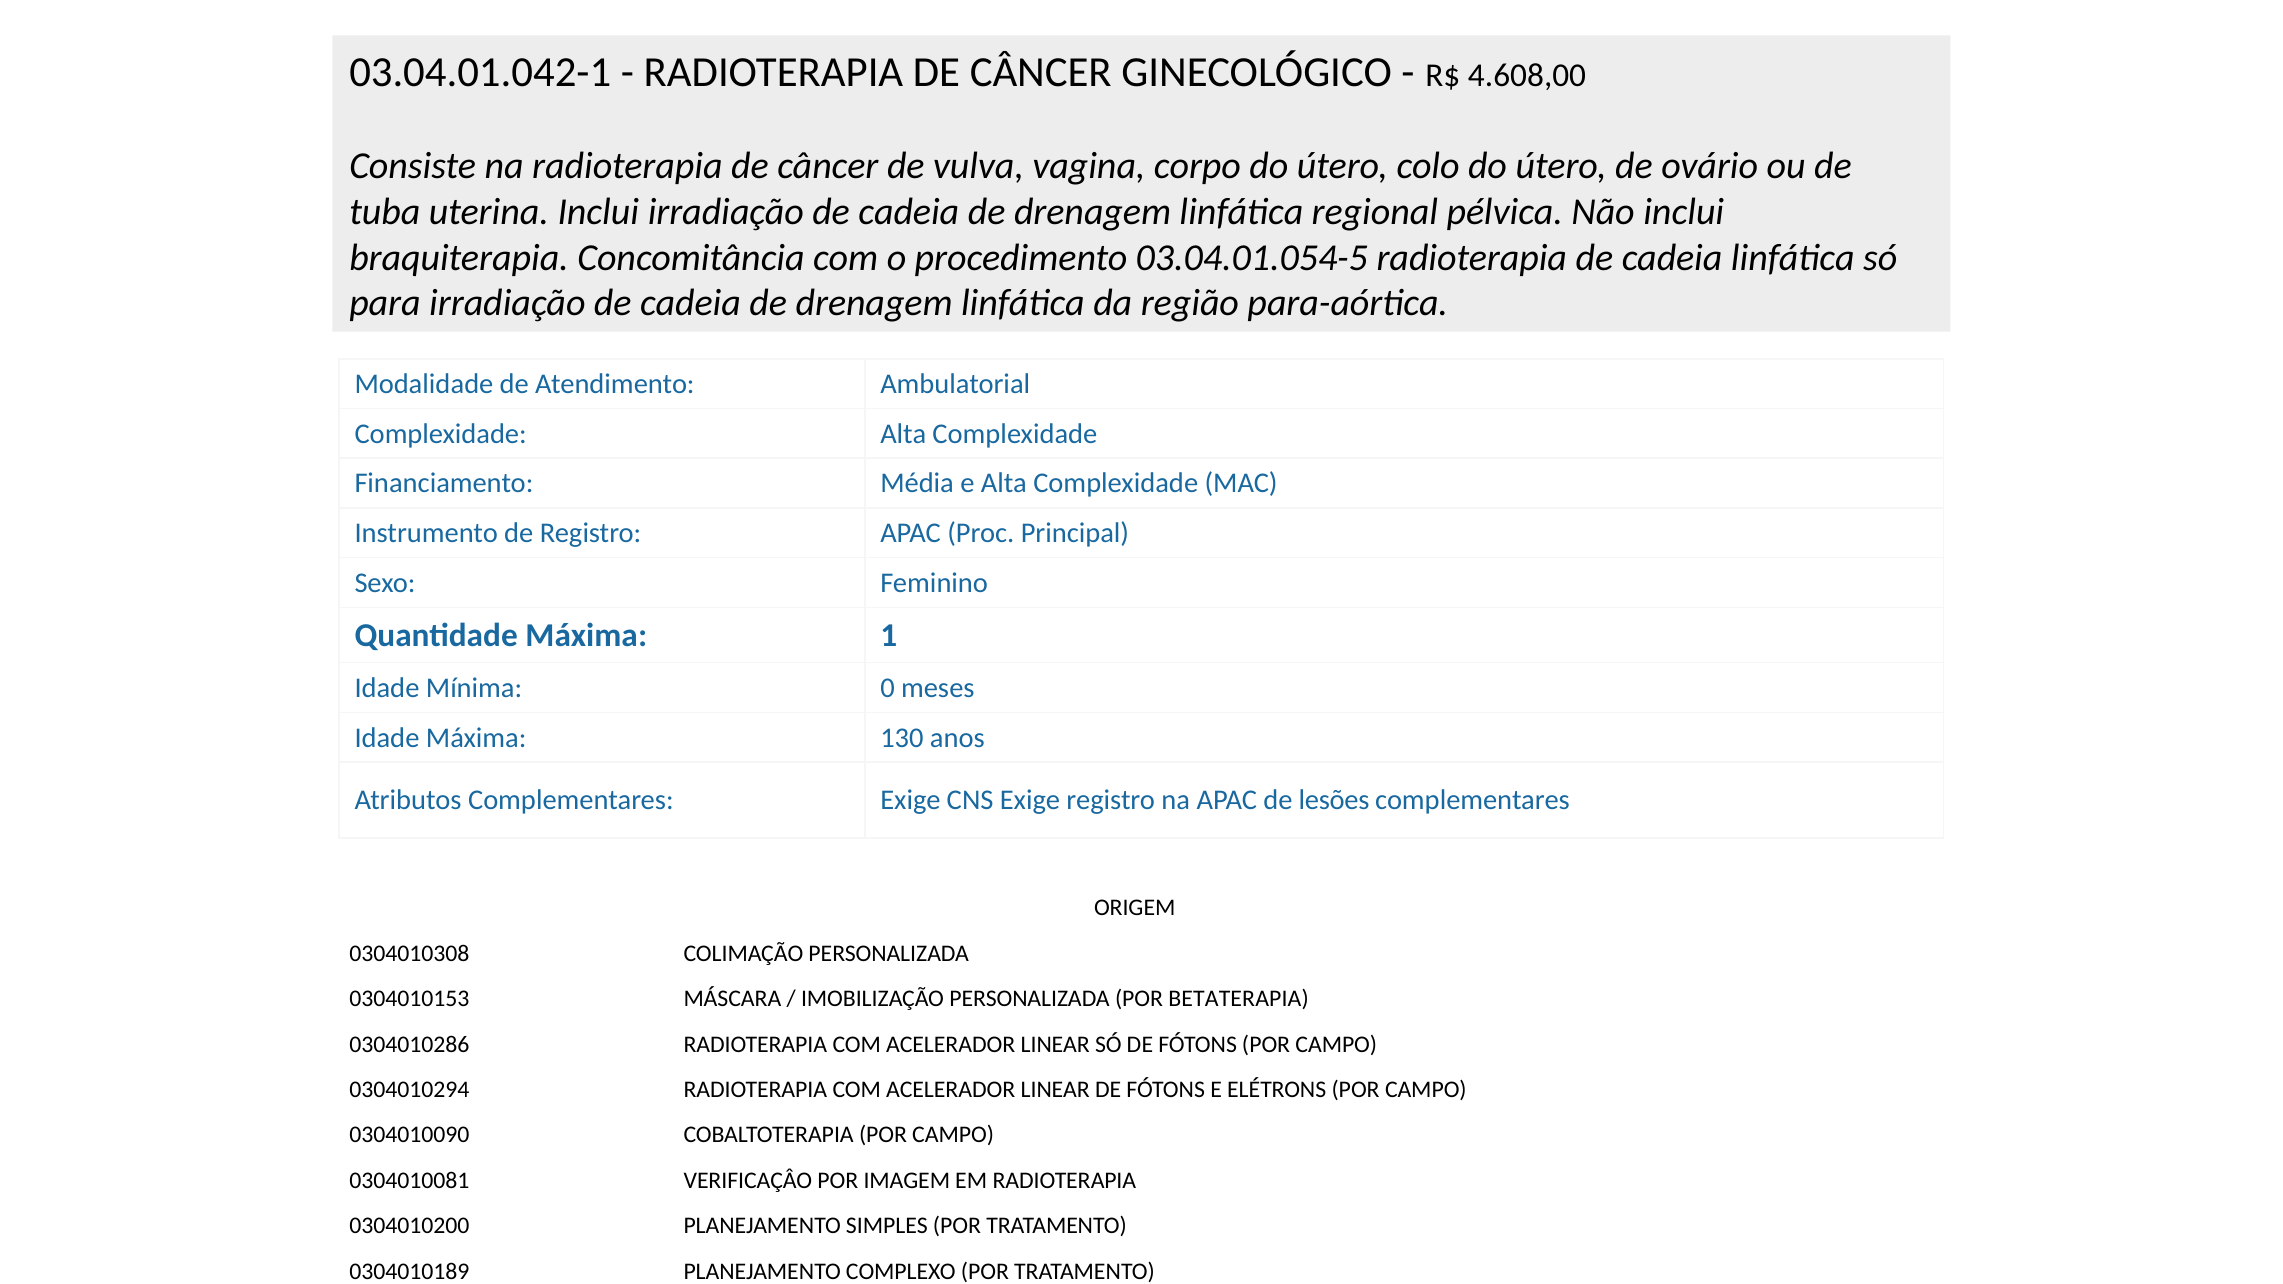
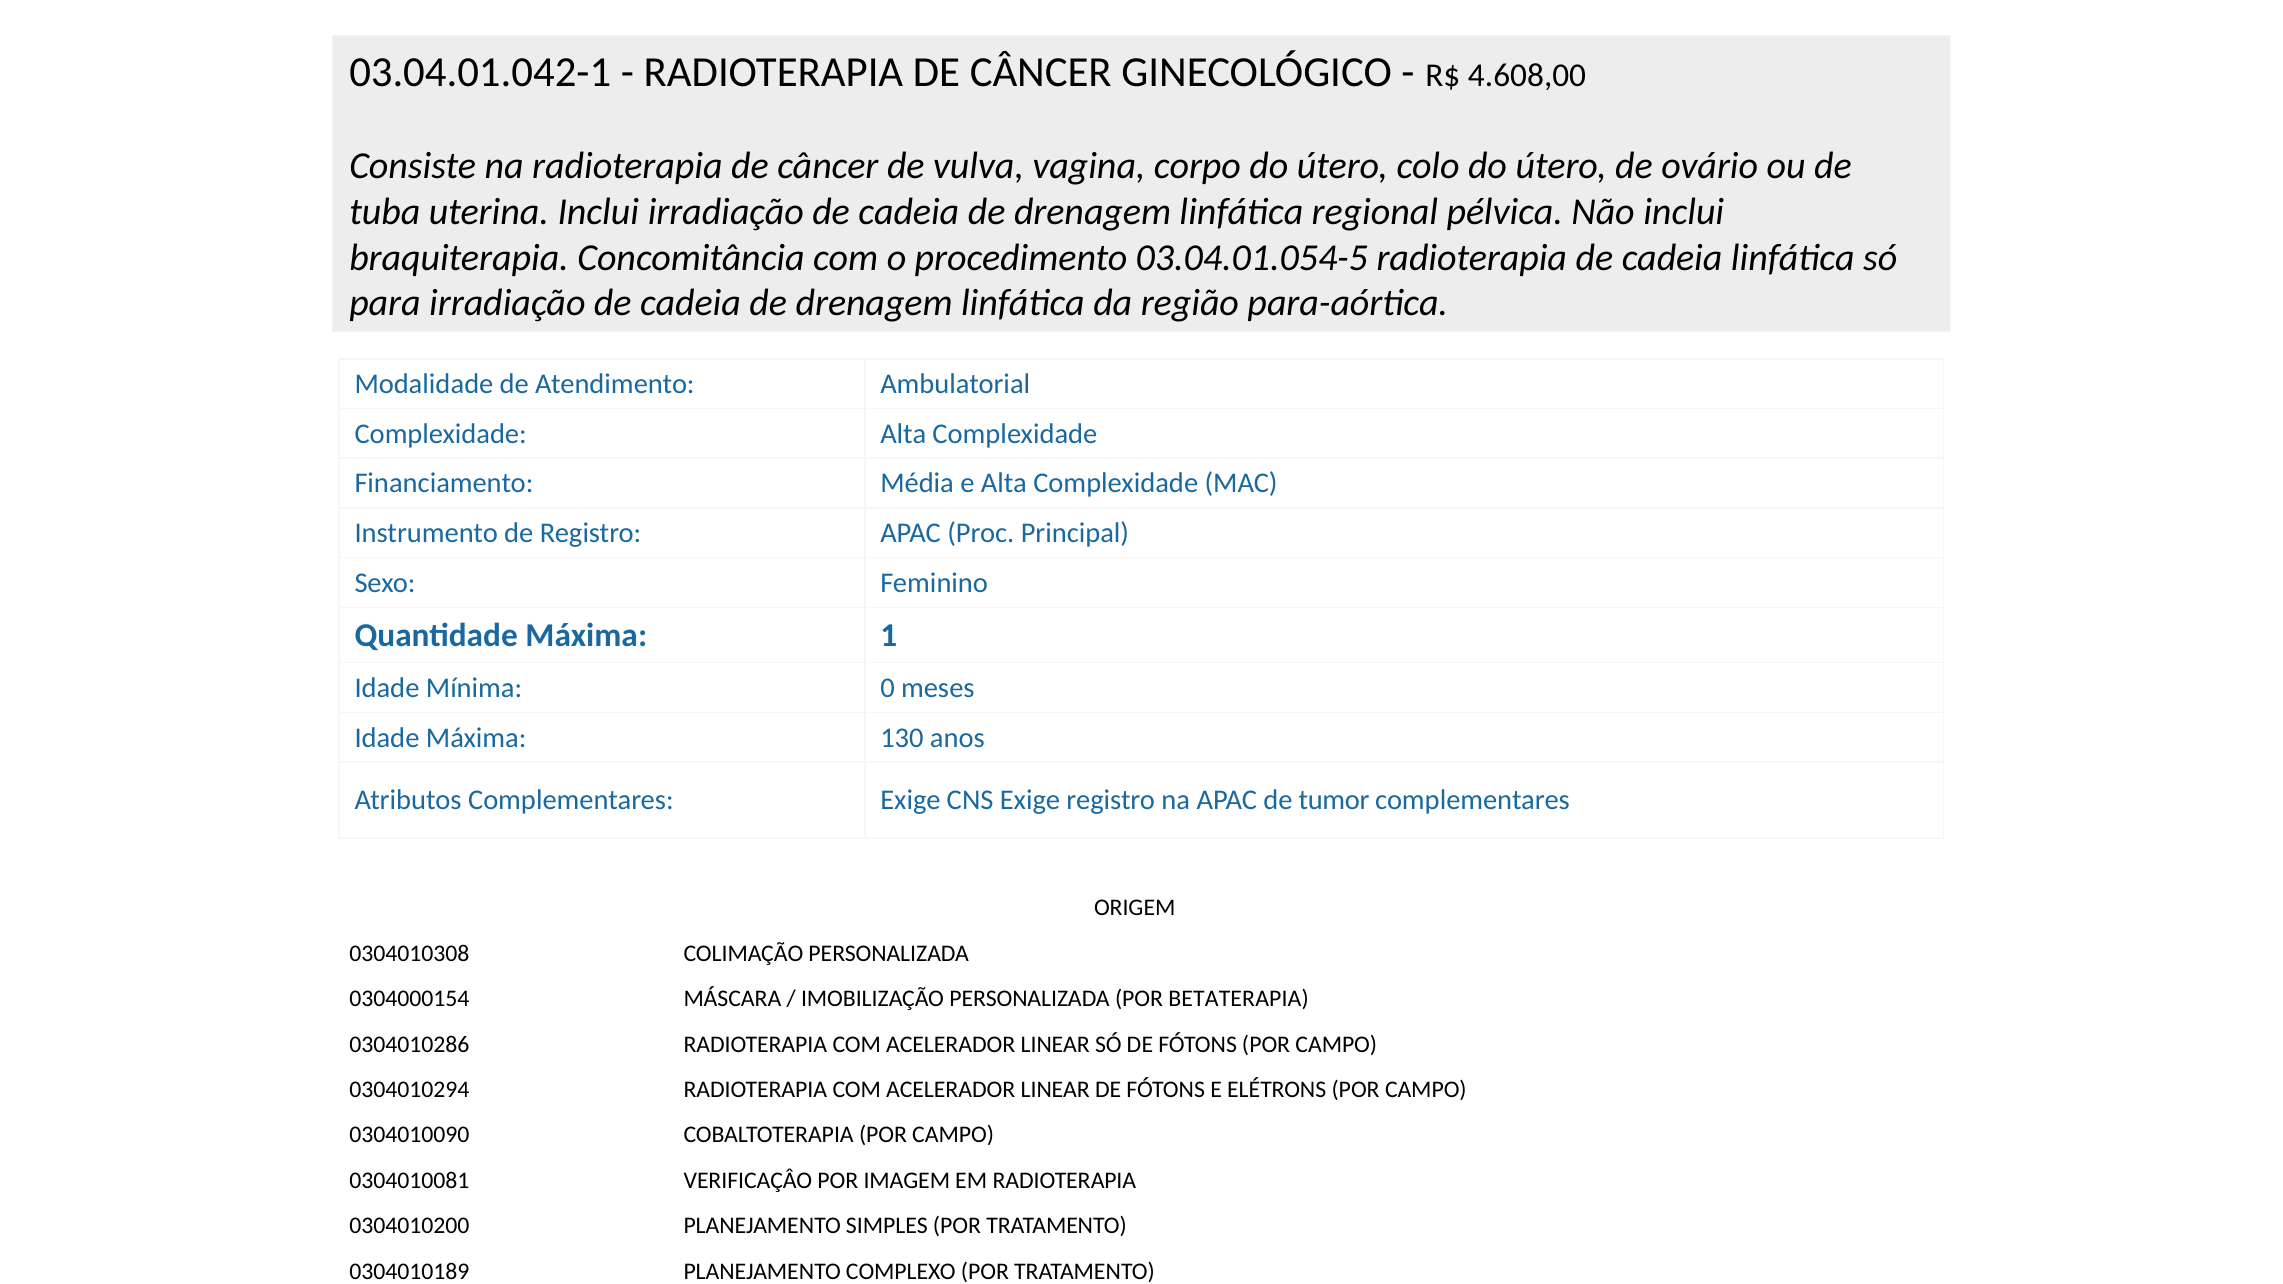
lesões: lesões -> tumor (1334, 800)
0304010153: 0304010153 -> 0304000154 (409, 999)
